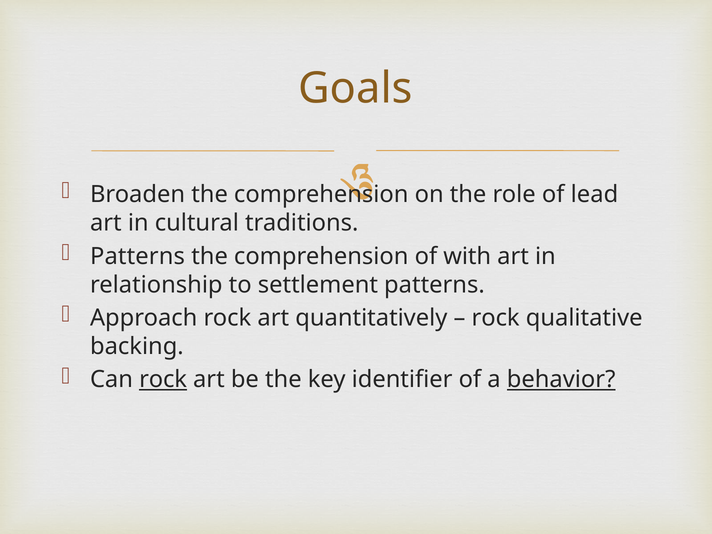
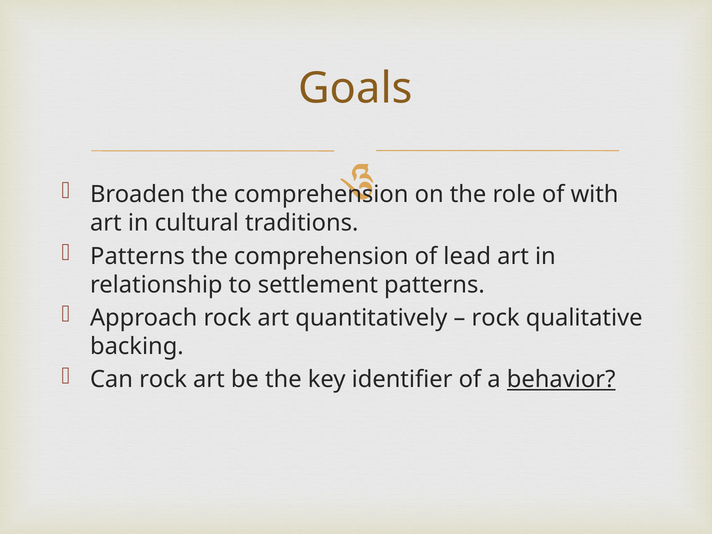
lead: lead -> with (595, 195)
with: with -> lead (467, 256)
rock underline: present -> none (163, 380)
